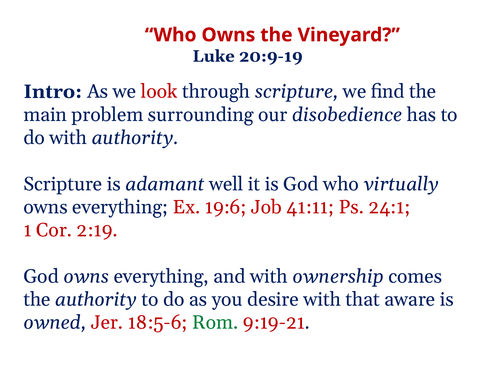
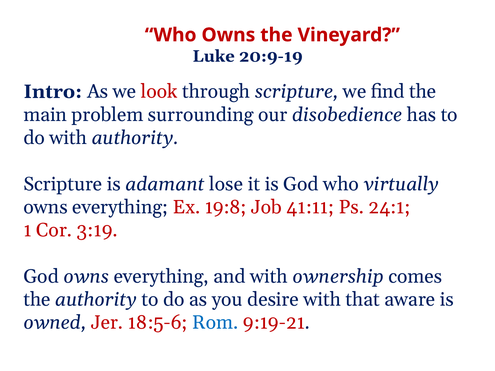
well: well -> lose (226, 184)
19:6: 19:6 -> 19:8 (226, 207)
2:19: 2:19 -> 3:19 (97, 230)
Rom colour: green -> blue (215, 323)
